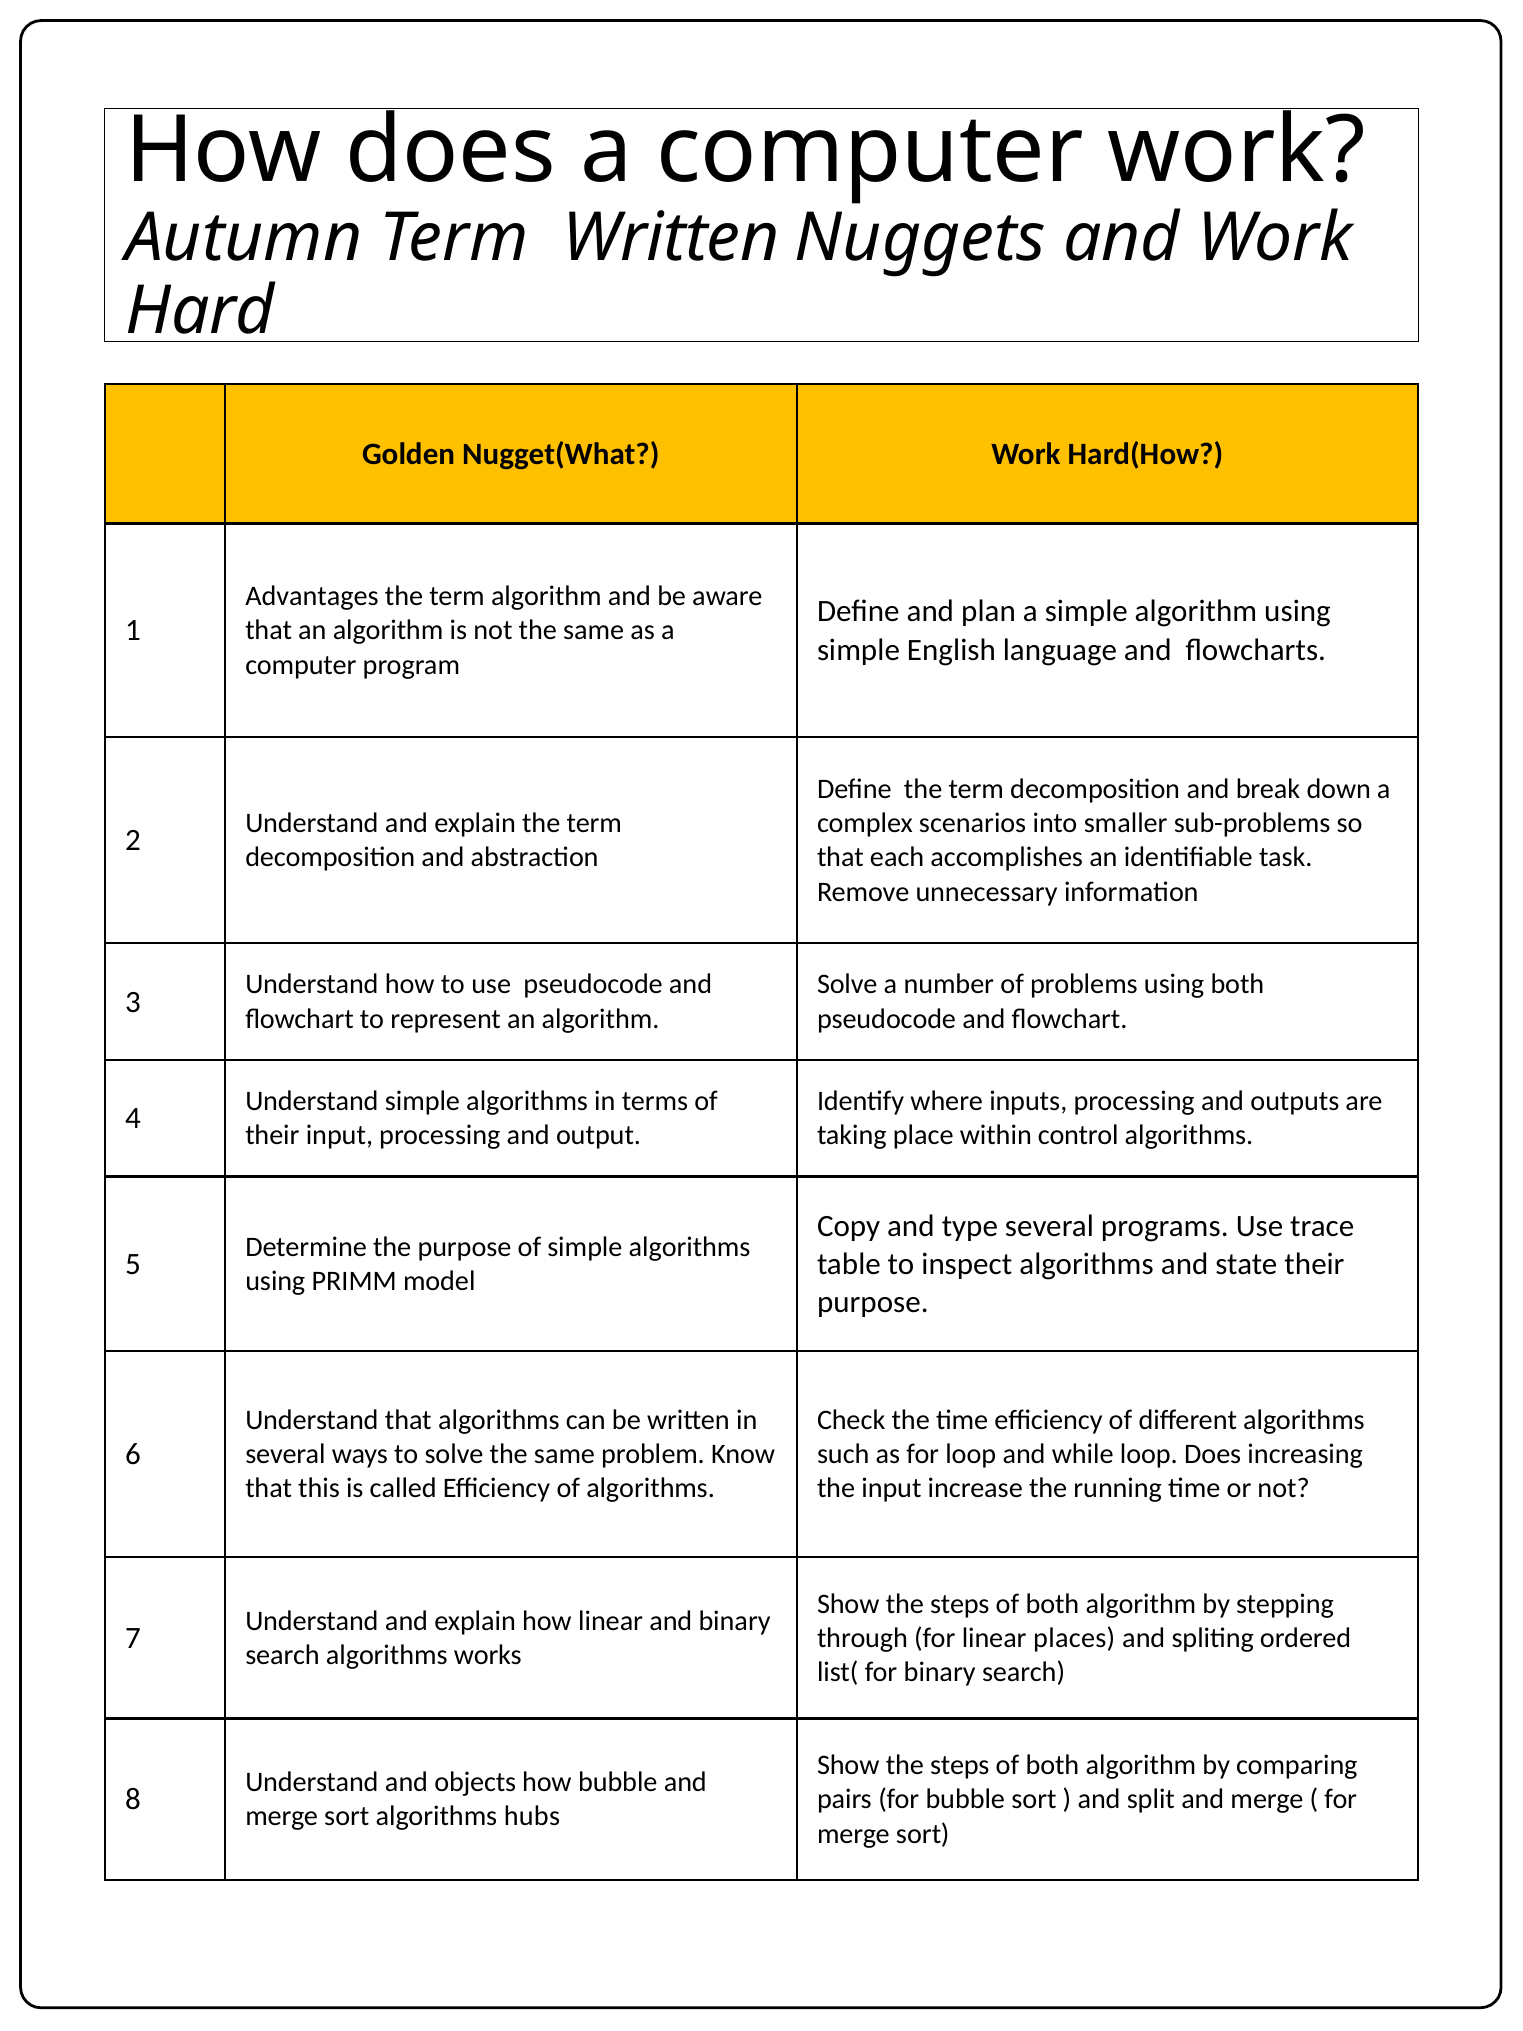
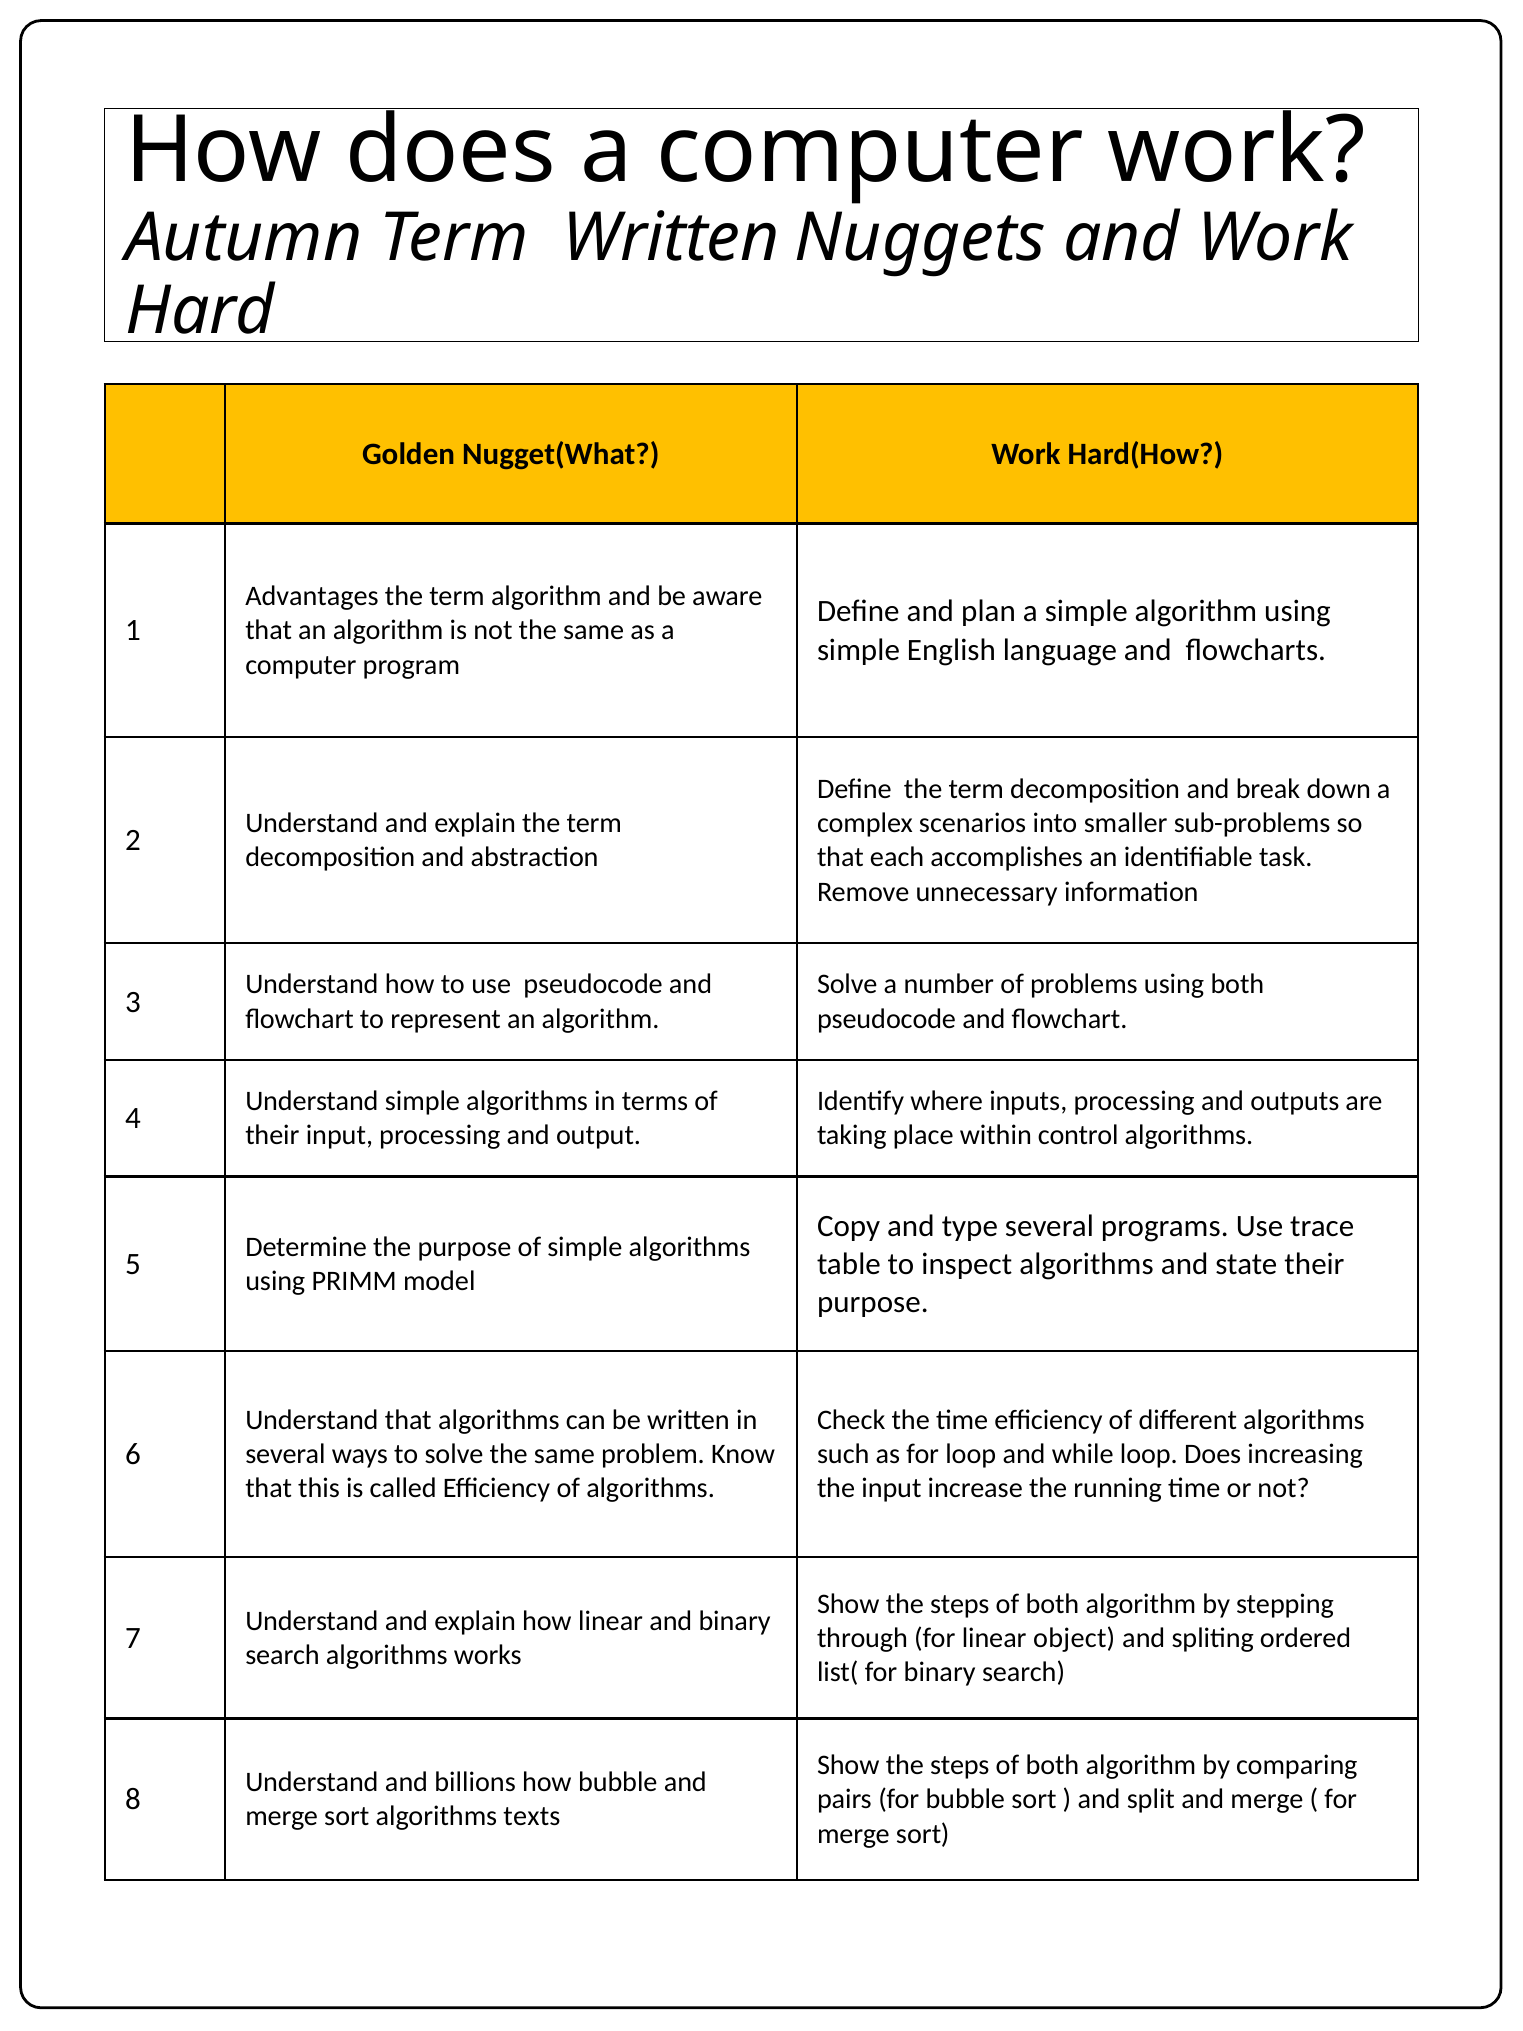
places: places -> object (1074, 1638)
objects: objects -> billions (475, 1782)
hubs: hubs -> texts (532, 1816)
